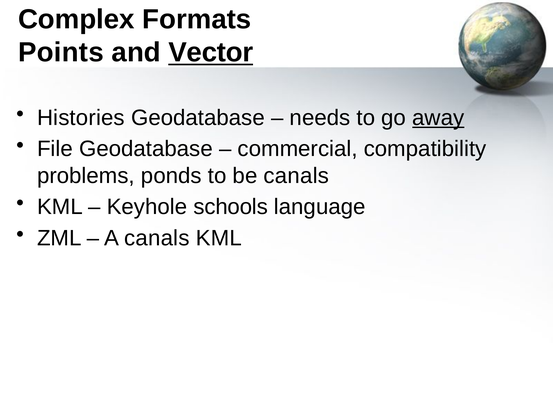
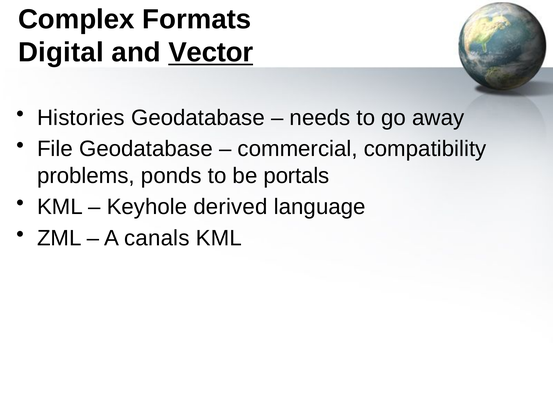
Points: Points -> Digital (61, 52)
away underline: present -> none (438, 118)
be canals: canals -> portals (296, 176)
schools: schools -> derived (230, 207)
